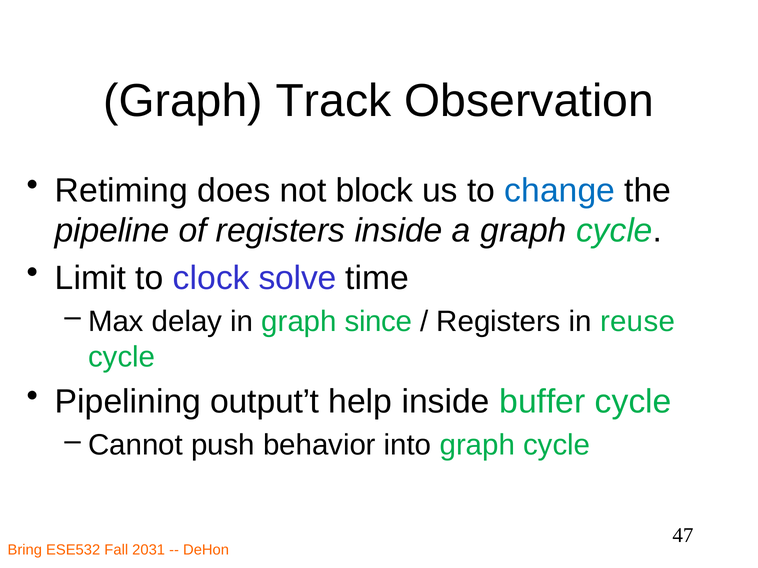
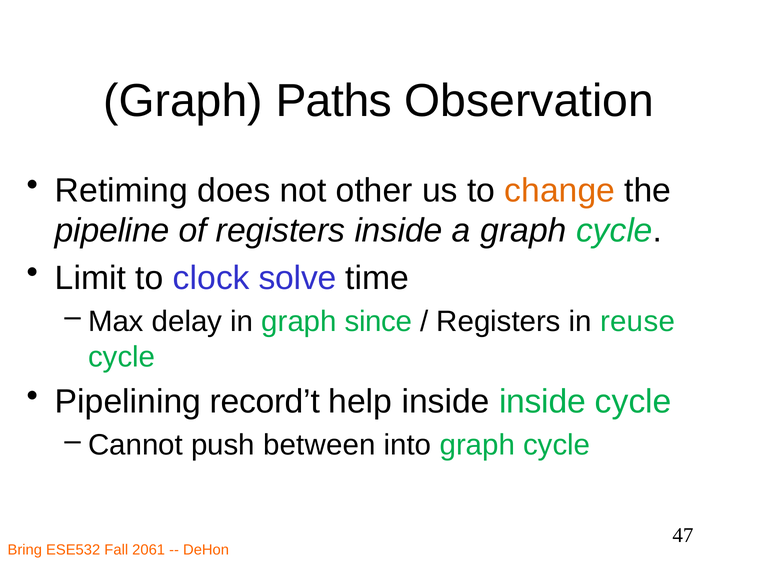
Track: Track -> Paths (334, 101)
block: block -> other (374, 191)
change colour: blue -> orange (560, 191)
output’t: output’t -> record’t (265, 402)
inside buffer: buffer -> inside (543, 402)
behavior: behavior -> between (319, 446)
2031: 2031 -> 2061 (149, 551)
